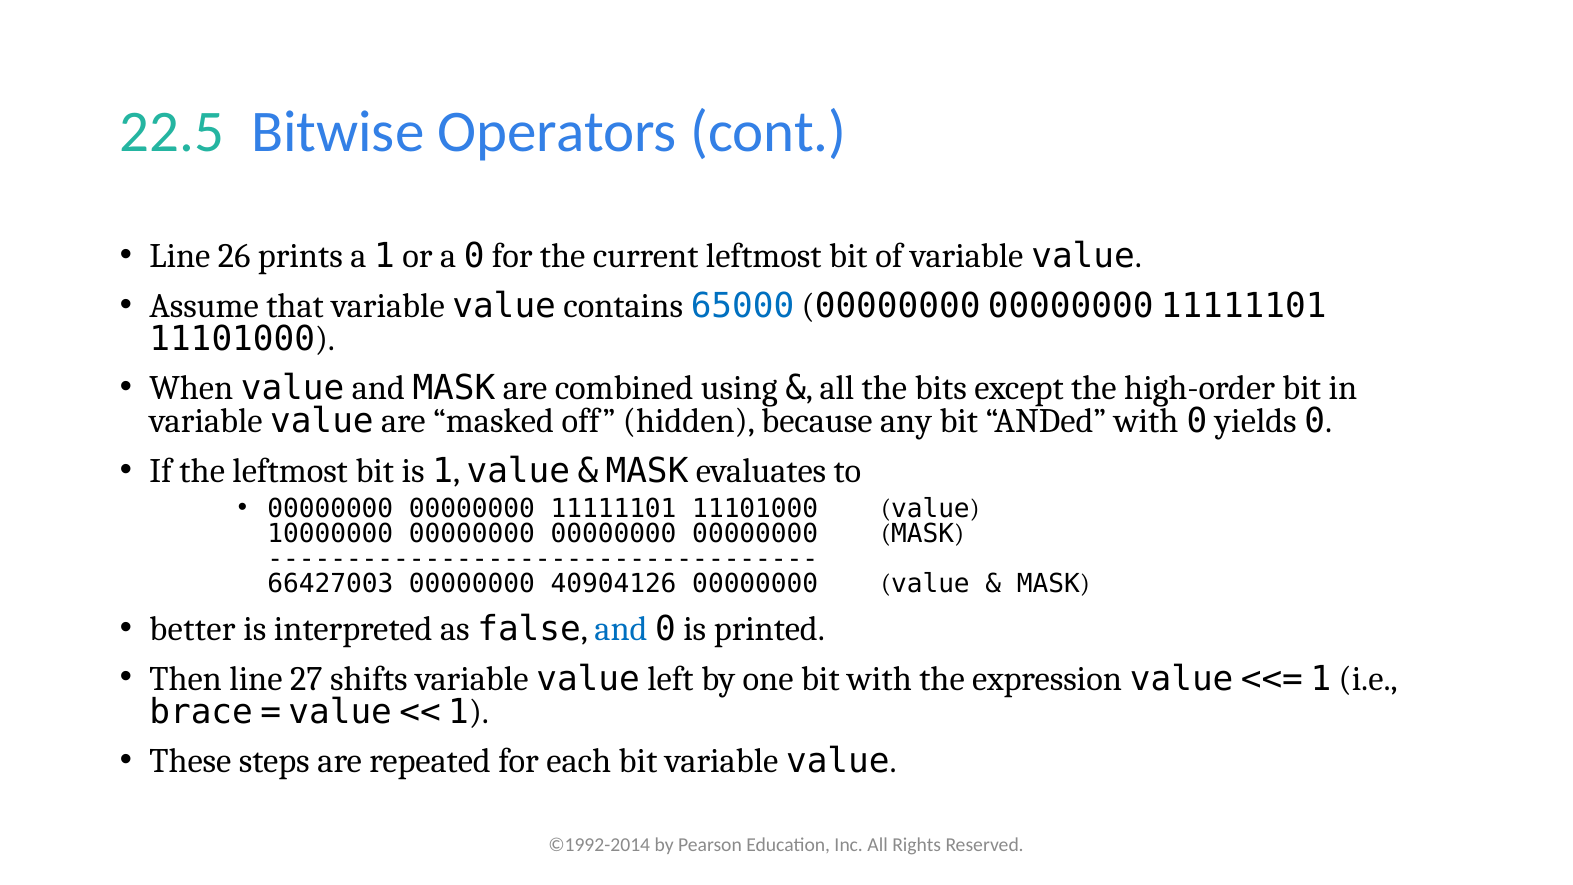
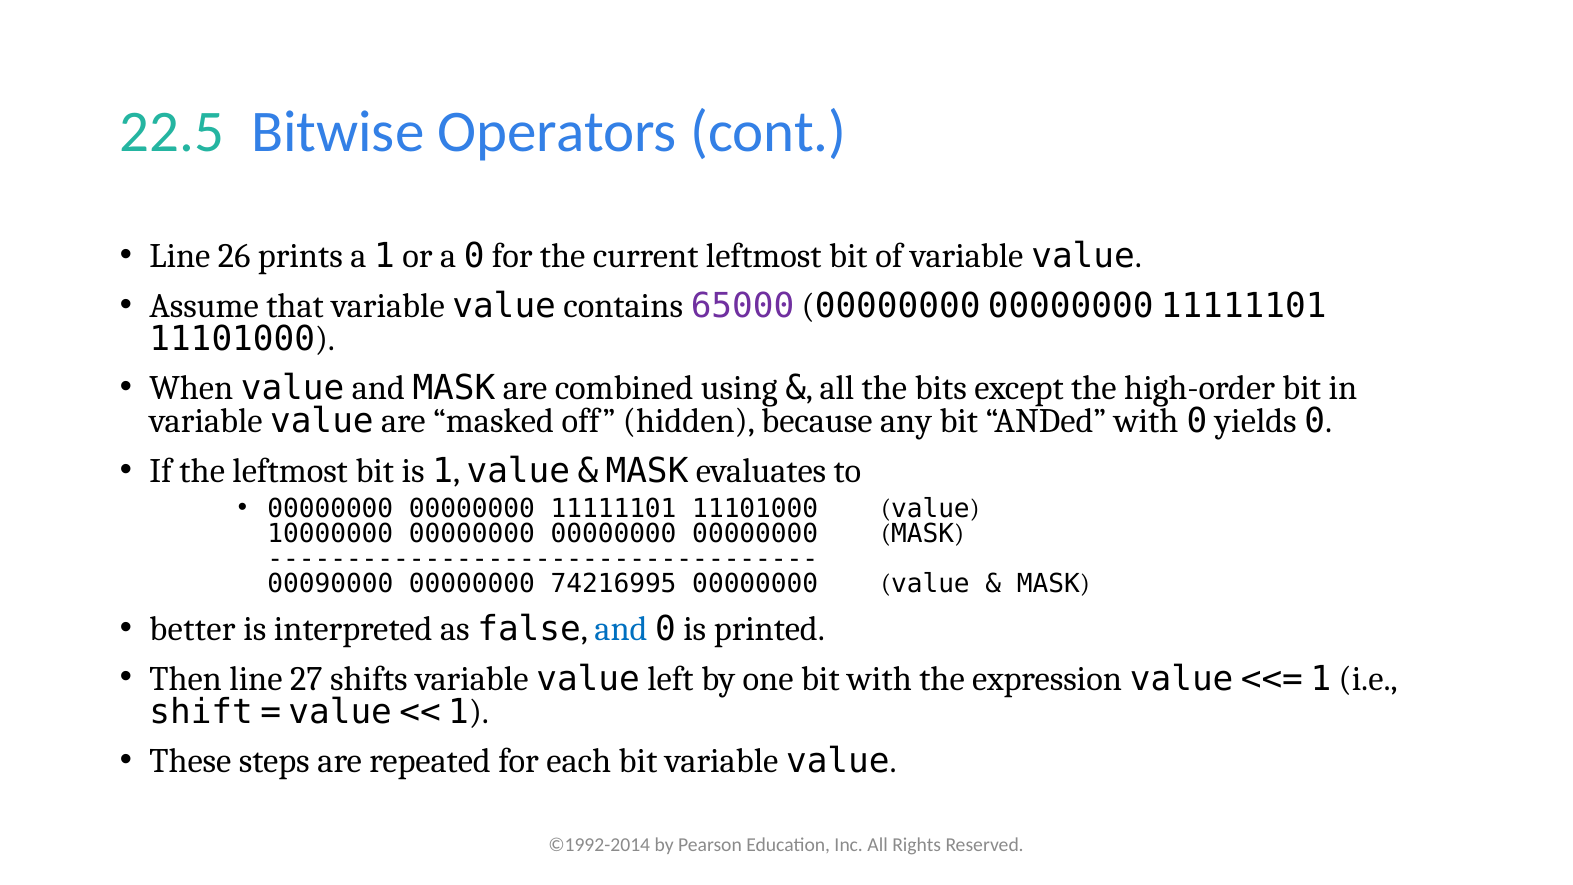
65000 colour: blue -> purple (742, 306)
66427003: 66427003 -> 00090000 (330, 584)
40904126: 40904126 -> 74216995 (614, 584)
brace: brace -> shift (201, 712)
